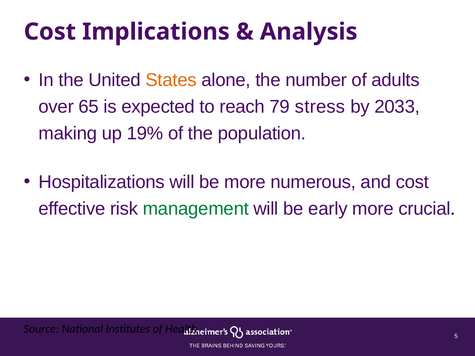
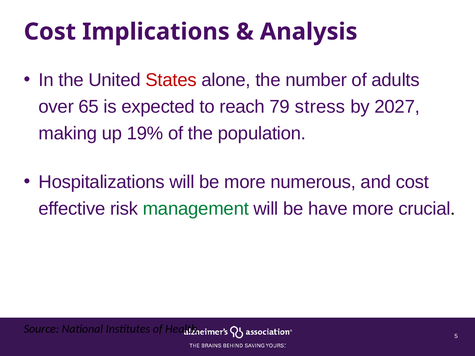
States colour: orange -> red (171, 80)
2033: 2033 -> 2027 (397, 107)
early: early -> have (328, 209)
